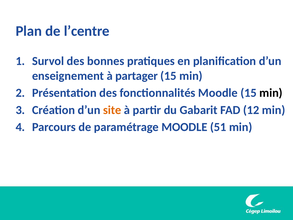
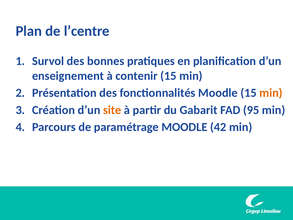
partager: partager -> contenir (137, 76)
min colour: black -> orange (271, 93)
12: 12 -> 95 (251, 110)
51: 51 -> 42 (218, 127)
